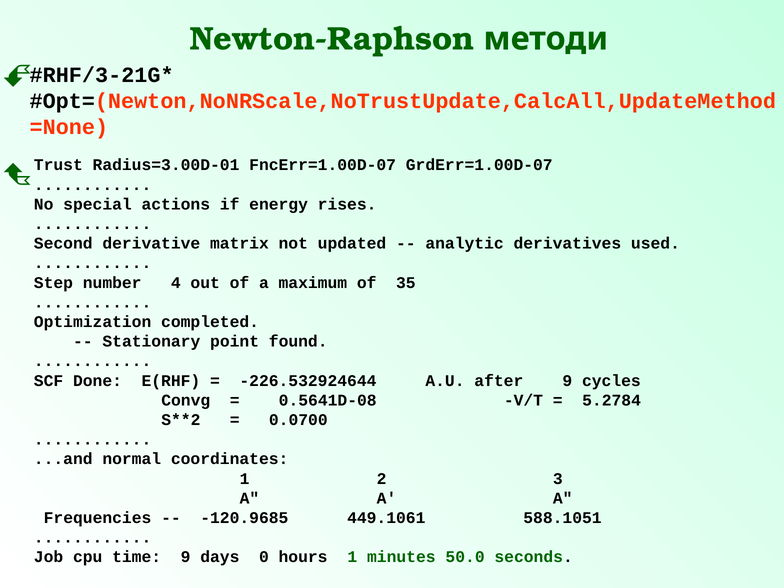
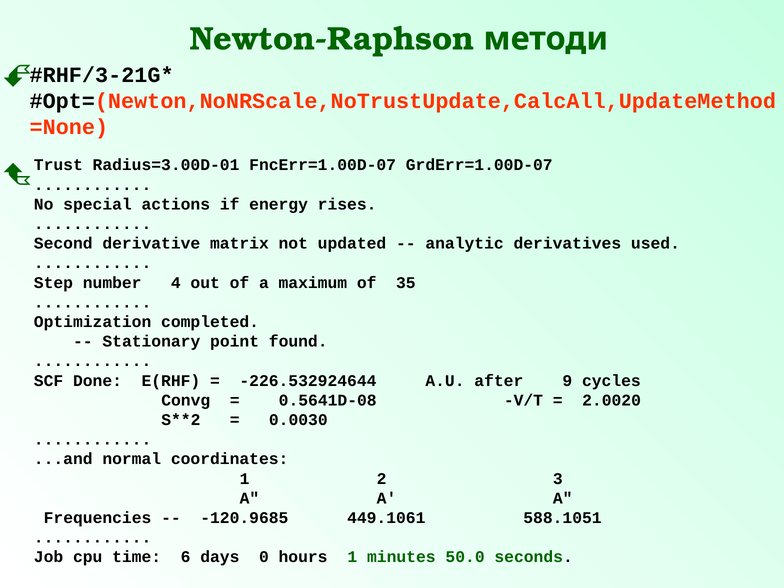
5.2784: 5.2784 -> 2.0020 (612, 400)
0.0700: 0.0700 -> 0.0030 (298, 420)
time 9: 9 -> 6 (186, 557)
